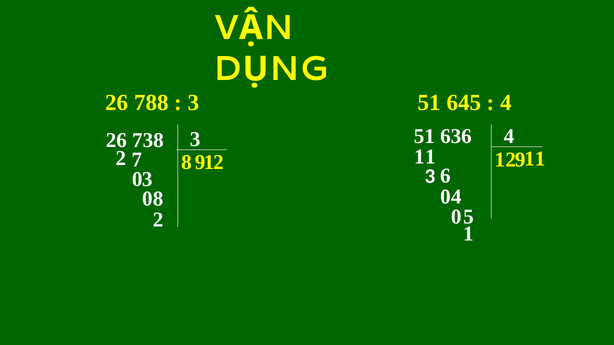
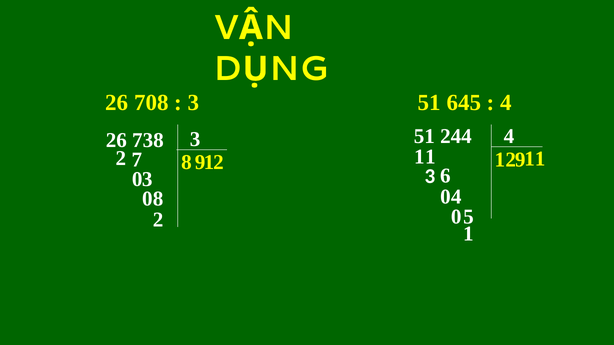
788: 788 -> 708 (151, 103)
636: 636 -> 244 (456, 136)
